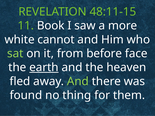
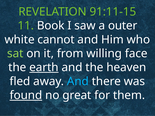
48:11-15: 48:11-15 -> 91:11-15 (113, 12)
more: more -> outer (123, 26)
before: before -> willing (104, 54)
And colour: light green -> light blue (78, 82)
found underline: none -> present (26, 95)
thing: thing -> great (77, 95)
